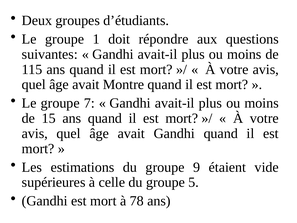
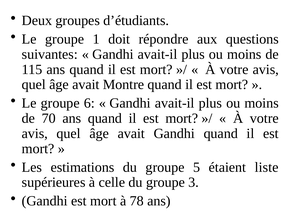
7: 7 -> 6 (89, 103)
15: 15 -> 70 (49, 118)
9: 9 -> 5 (197, 167)
vide: vide -> liste (267, 167)
5: 5 -> 3 (194, 182)
